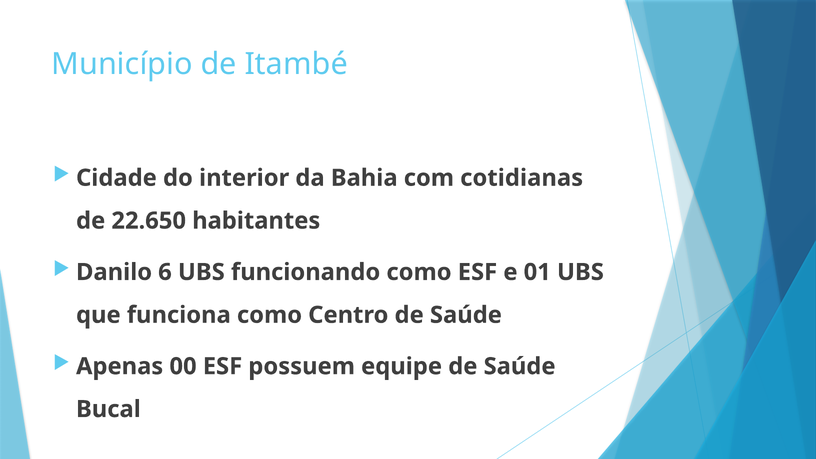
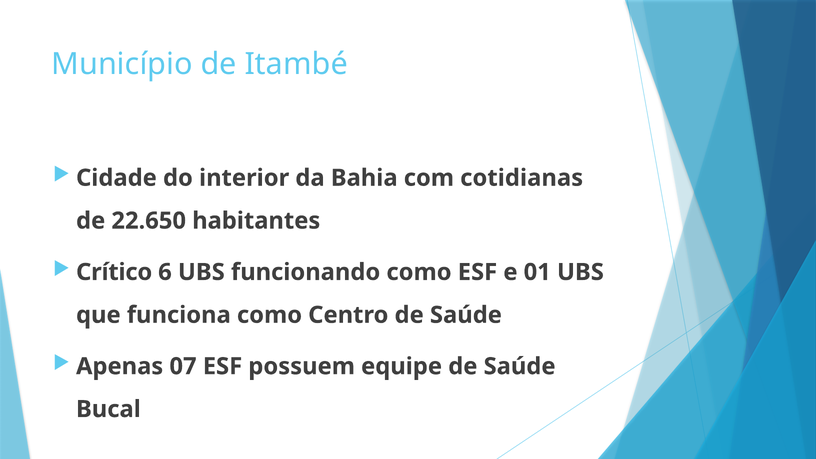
Danilo: Danilo -> Crítico (114, 272)
00: 00 -> 07 (183, 366)
